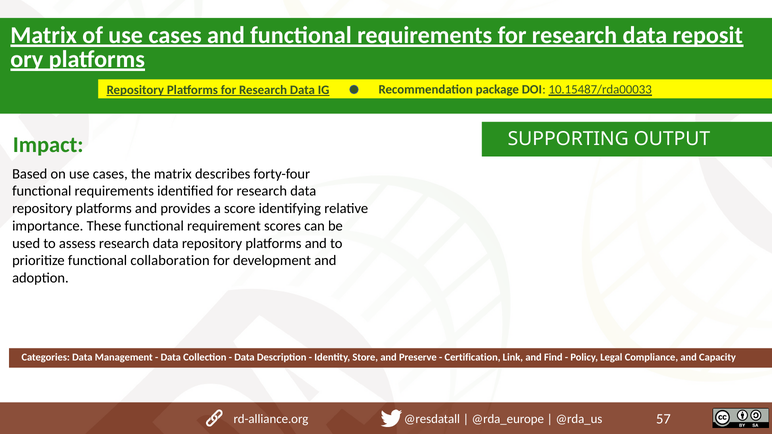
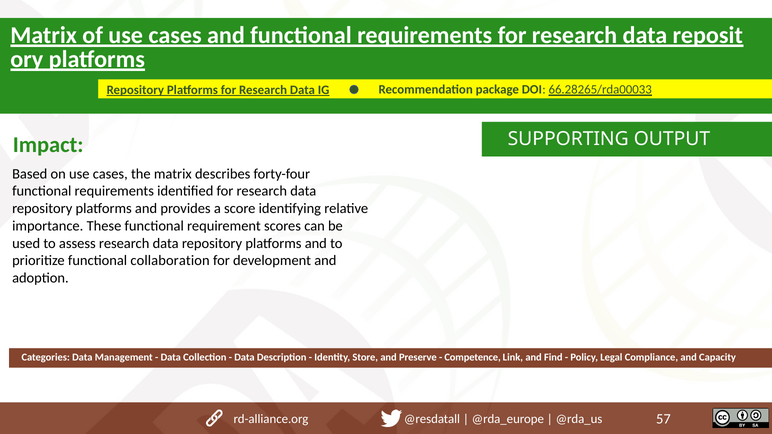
10.15487/rda00033: 10.15487/rda00033 -> 66.28265/rda00033 (600, 90)
Certification: Certification -> Competence (473, 358)
